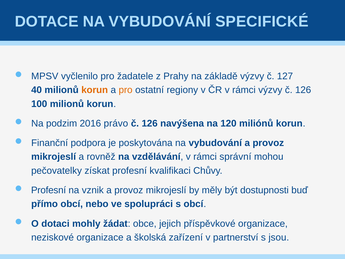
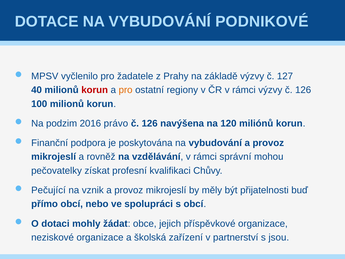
SPECIFICKÉ: SPECIFICKÉ -> PODNIKOVÉ (262, 21)
korun colour: orange -> red (95, 90)
Profesní: Profesní -> Pečující (48, 190)
dostupnosti: dostupnosti -> přijatelnosti (264, 190)
